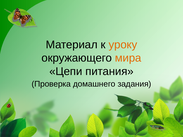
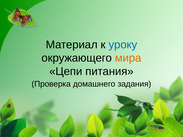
уроку colour: orange -> blue (123, 45)
